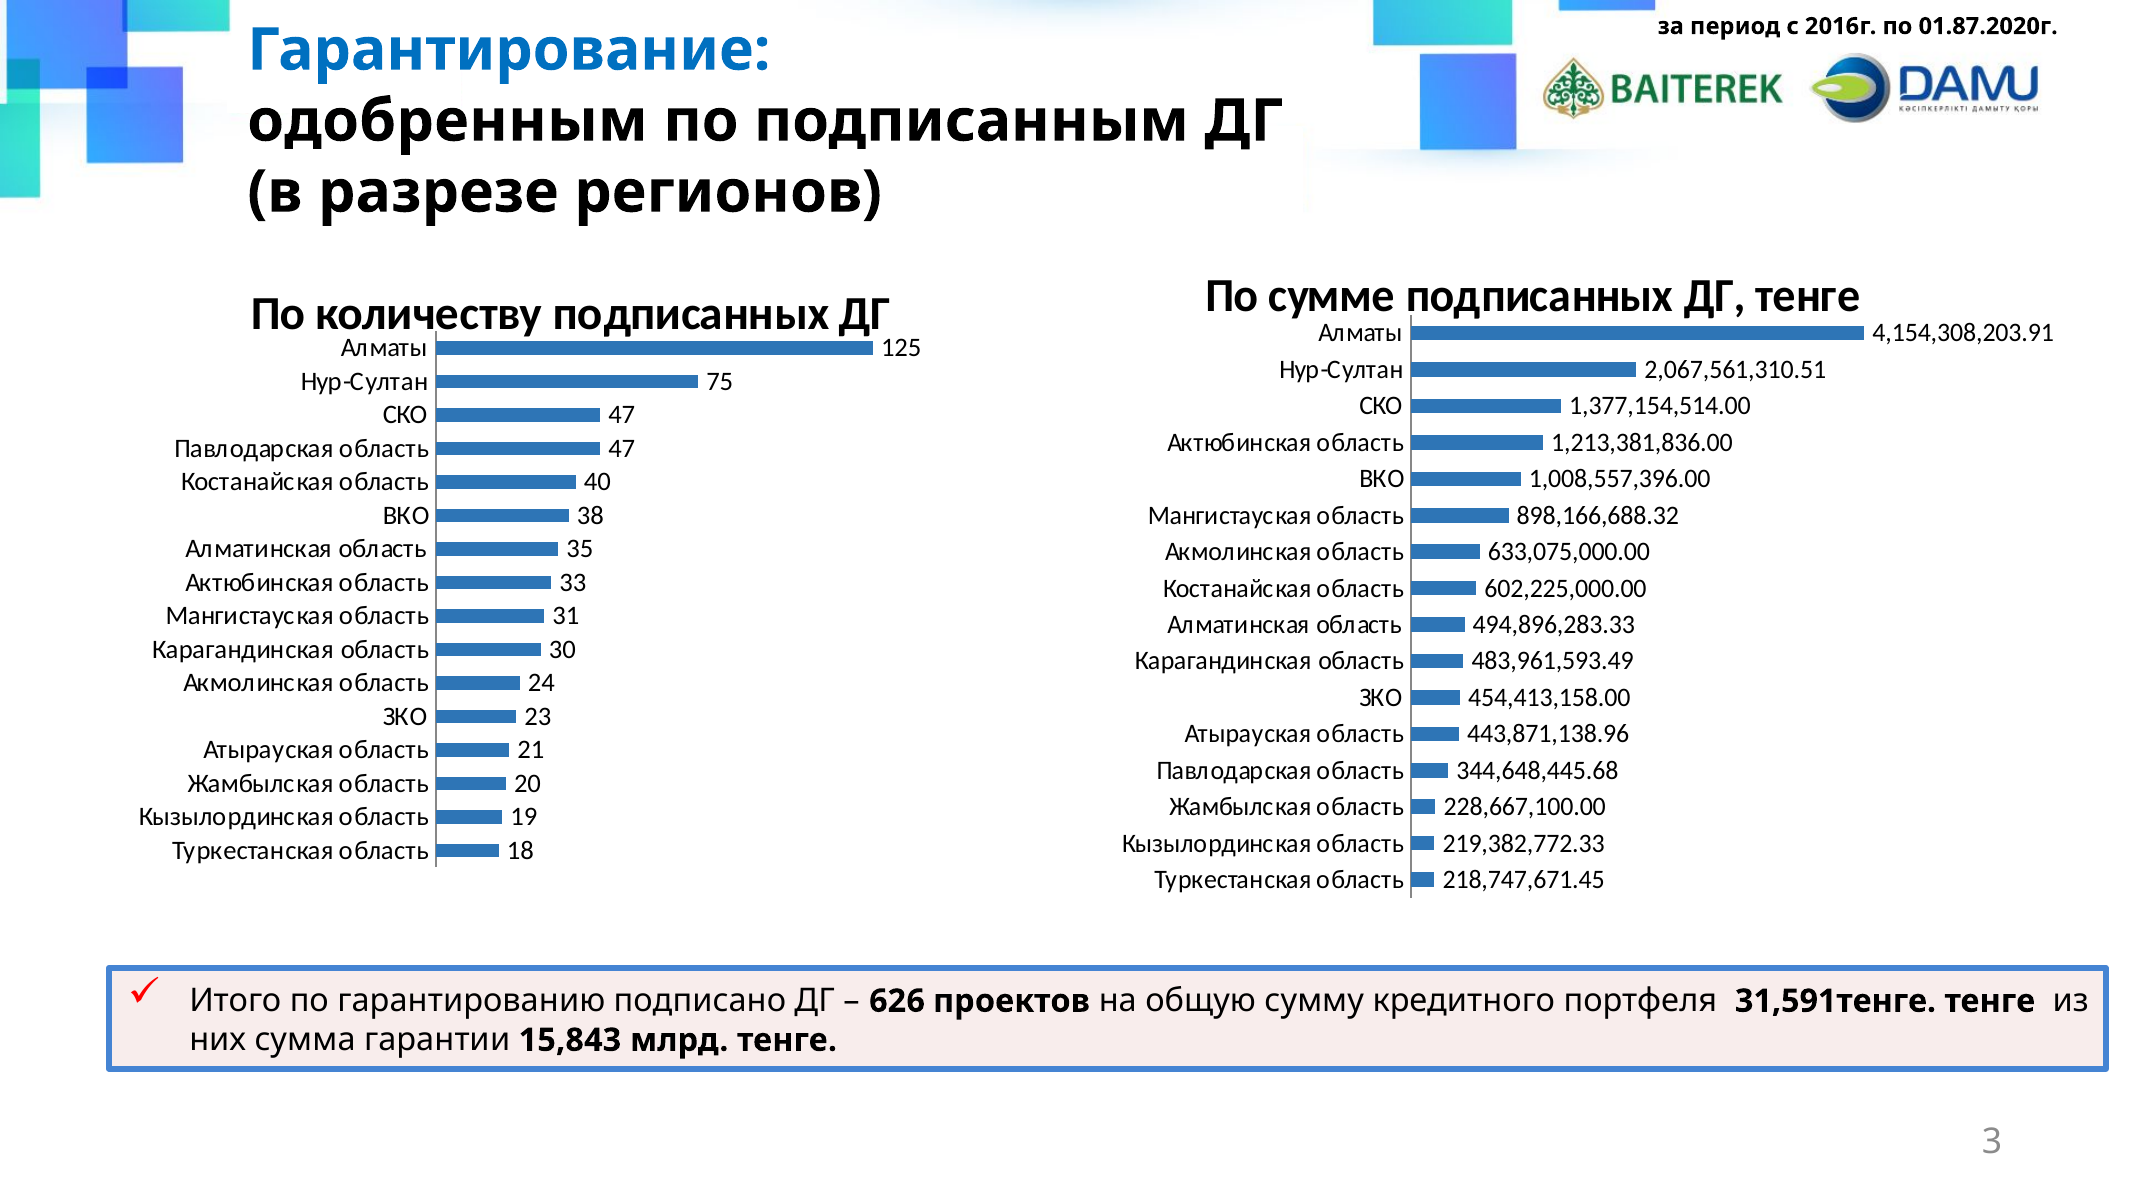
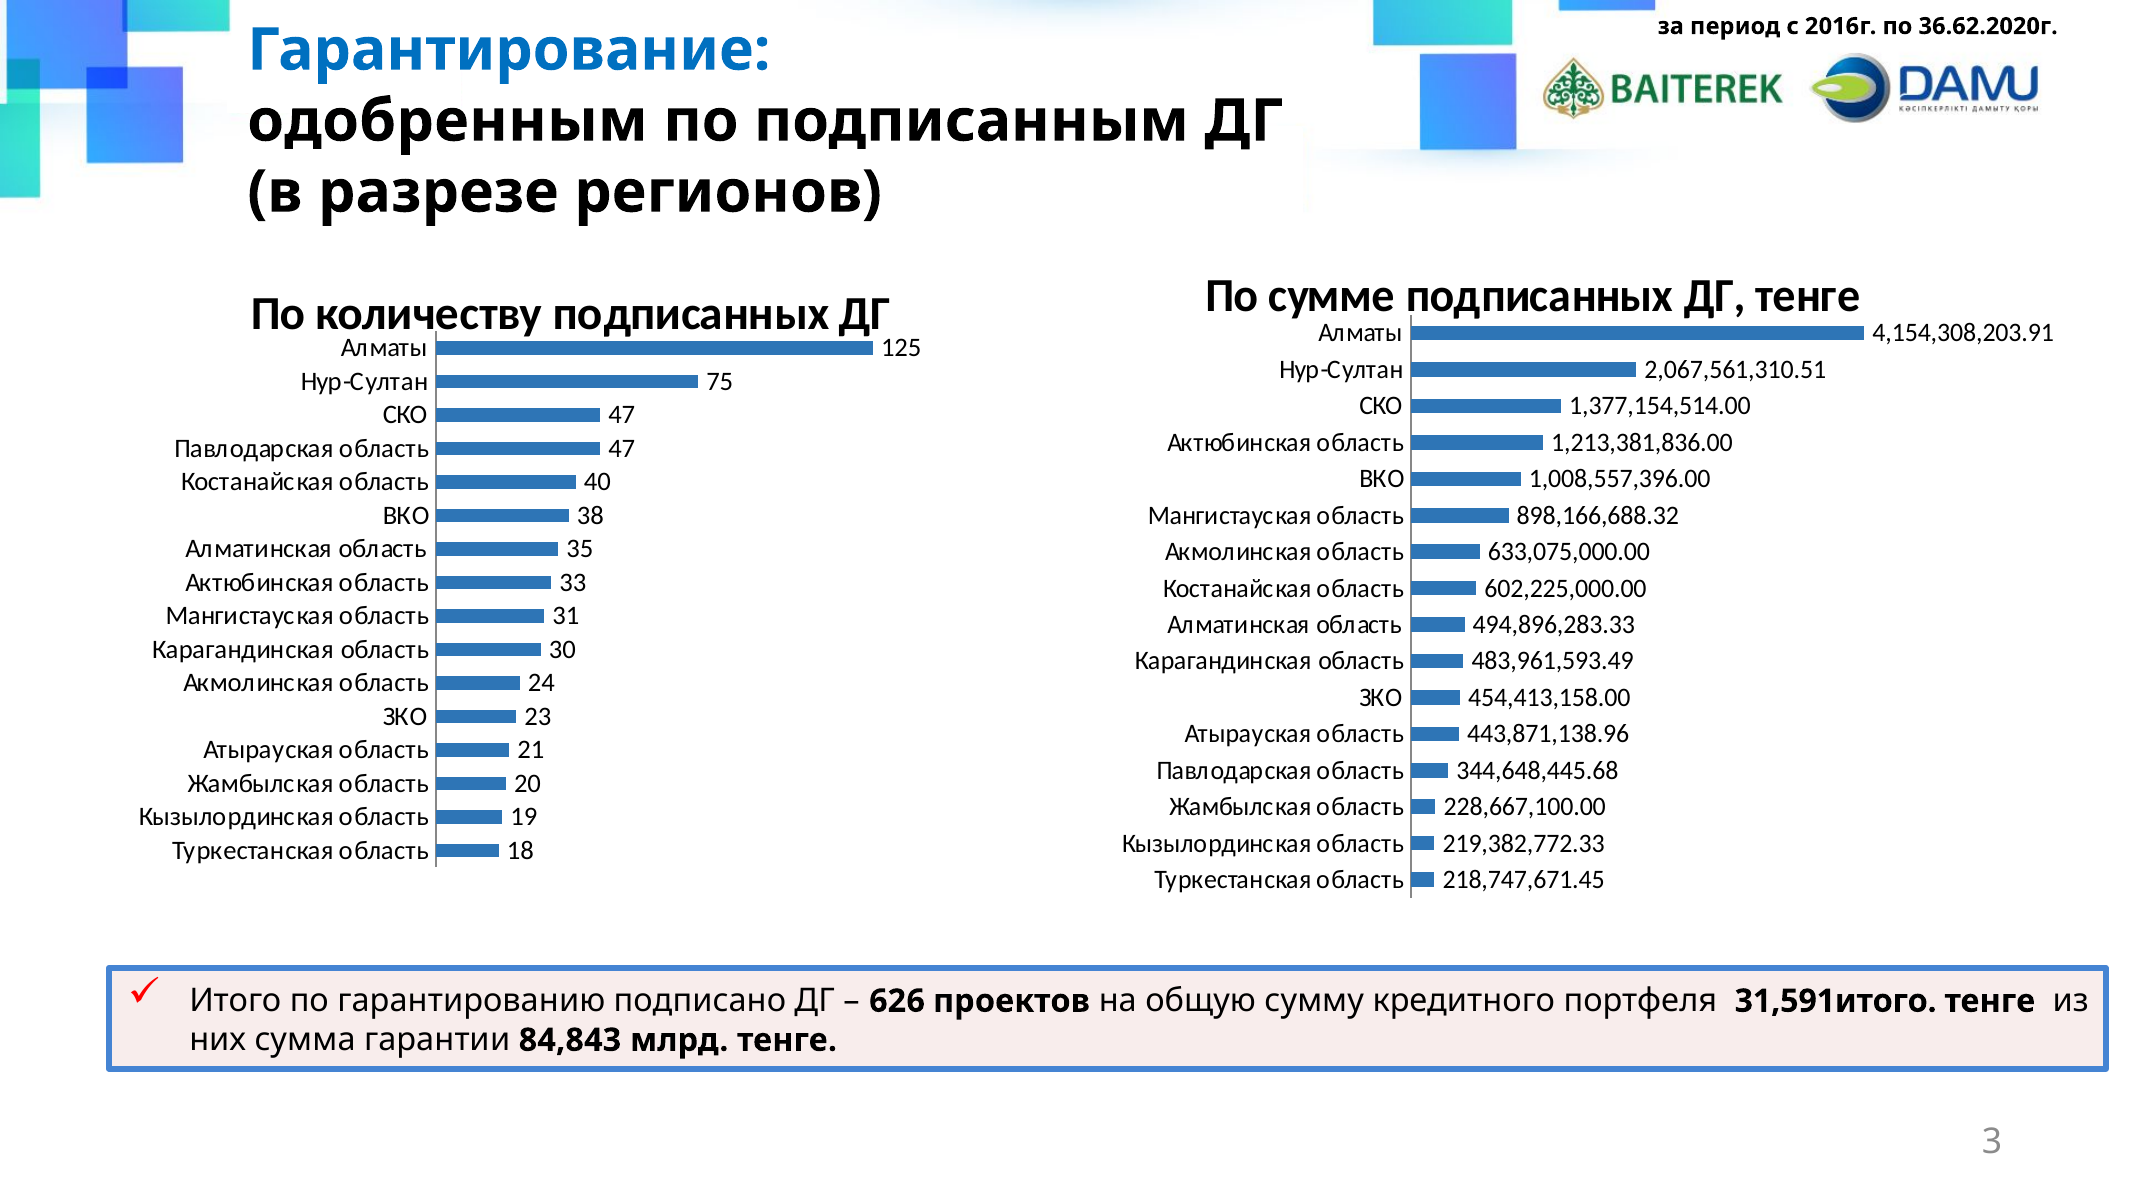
01.87.2020г: 01.87.2020г -> 36.62.2020г (1988, 26)
31,591тенге: 31,591тенге -> 31,591итого (1836, 1001)
15,843: 15,843 -> 84,843 (570, 1040)
